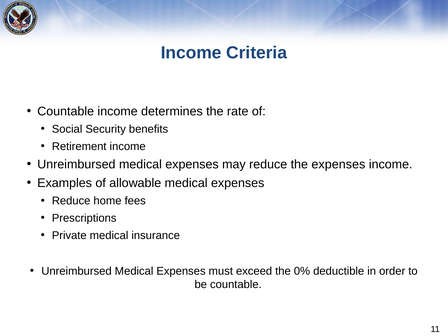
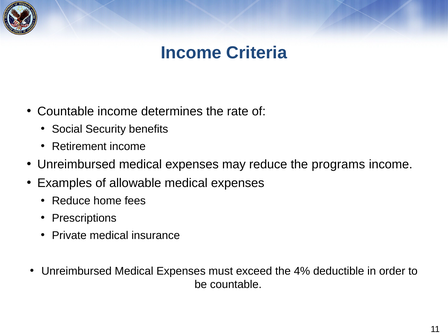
the expenses: expenses -> programs (338, 164)
0%: 0% -> 4% (302, 271)
